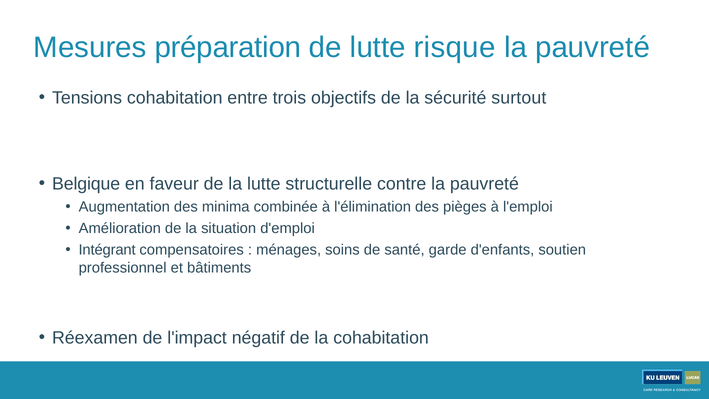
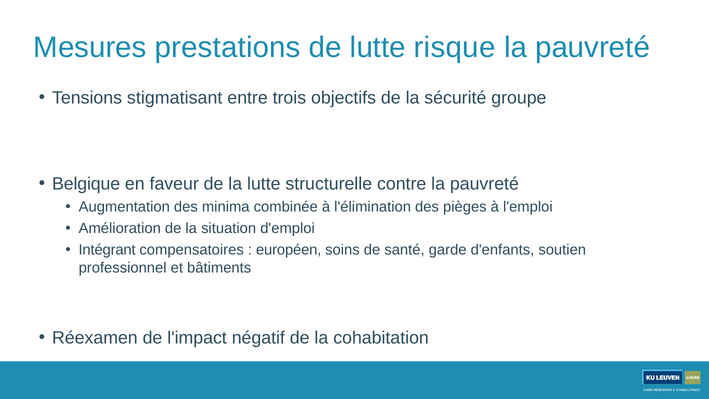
préparation: préparation -> prestations (228, 48)
Tensions cohabitation: cohabitation -> stigmatisant (175, 98)
surtout: surtout -> groupe (519, 98)
ménages: ménages -> européen (289, 250)
